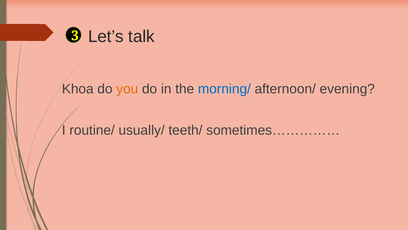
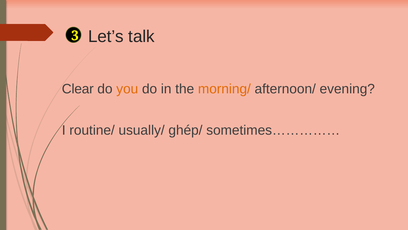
Khoa: Khoa -> Clear (78, 89)
morning/ colour: blue -> orange (224, 89)
teeth/: teeth/ -> ghép/ (185, 130)
